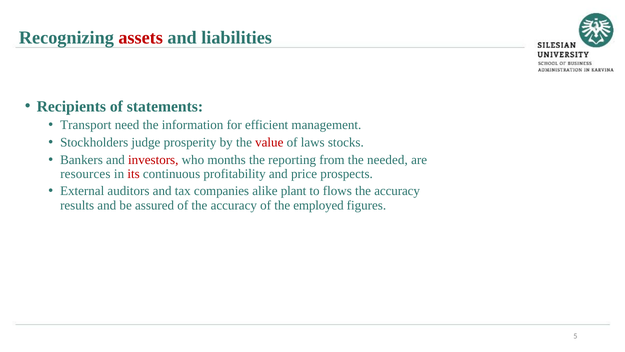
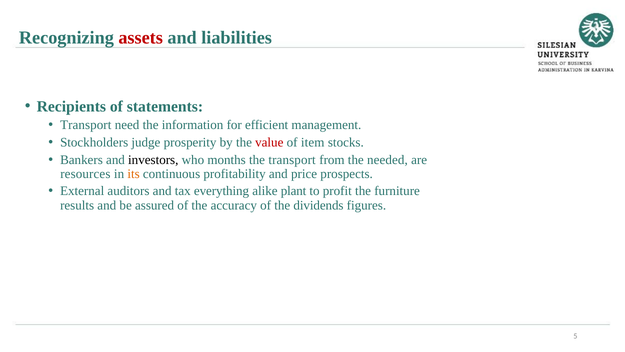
laws: laws -> item (313, 142)
investors colour: red -> black (153, 160)
the reporting: reporting -> transport (292, 160)
its colour: red -> orange (134, 174)
companies: companies -> everything (222, 191)
flows: flows -> profit (337, 191)
accuracy: accuracy -> furniture (397, 191)
employed: employed -> dividends (319, 205)
